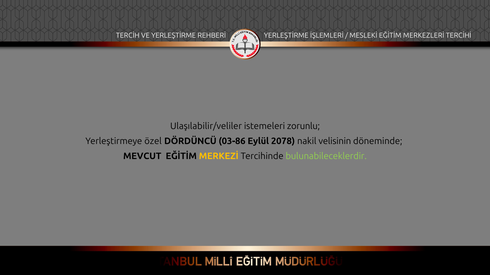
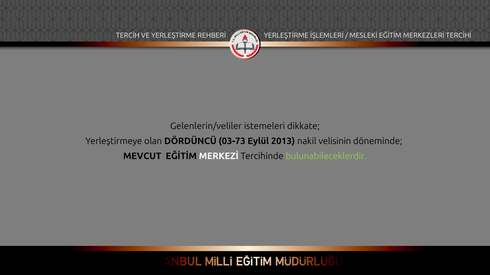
Ulaşılabilir/veliler: Ulaşılabilir/veliler -> Gelenlerin/veliler (206, 126)
zorunlu: zorunlu -> dikkate (303, 126)
özel: özel -> olan (153, 141)
03-86: 03-86 -> 03-73 (232, 141)
2078: 2078 -> 2013 (283, 141)
MERKEZİ colour: yellow -> white (219, 156)
